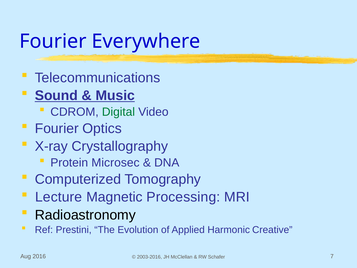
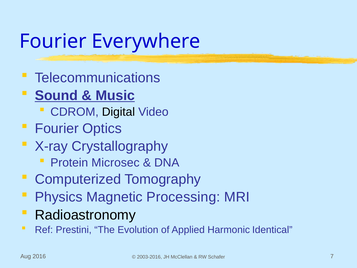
Digital colour: green -> black (118, 112)
Lecture: Lecture -> Physics (59, 197)
Creative: Creative -> Identical (272, 230)
